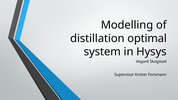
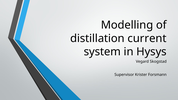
optimal: optimal -> current (147, 38)
